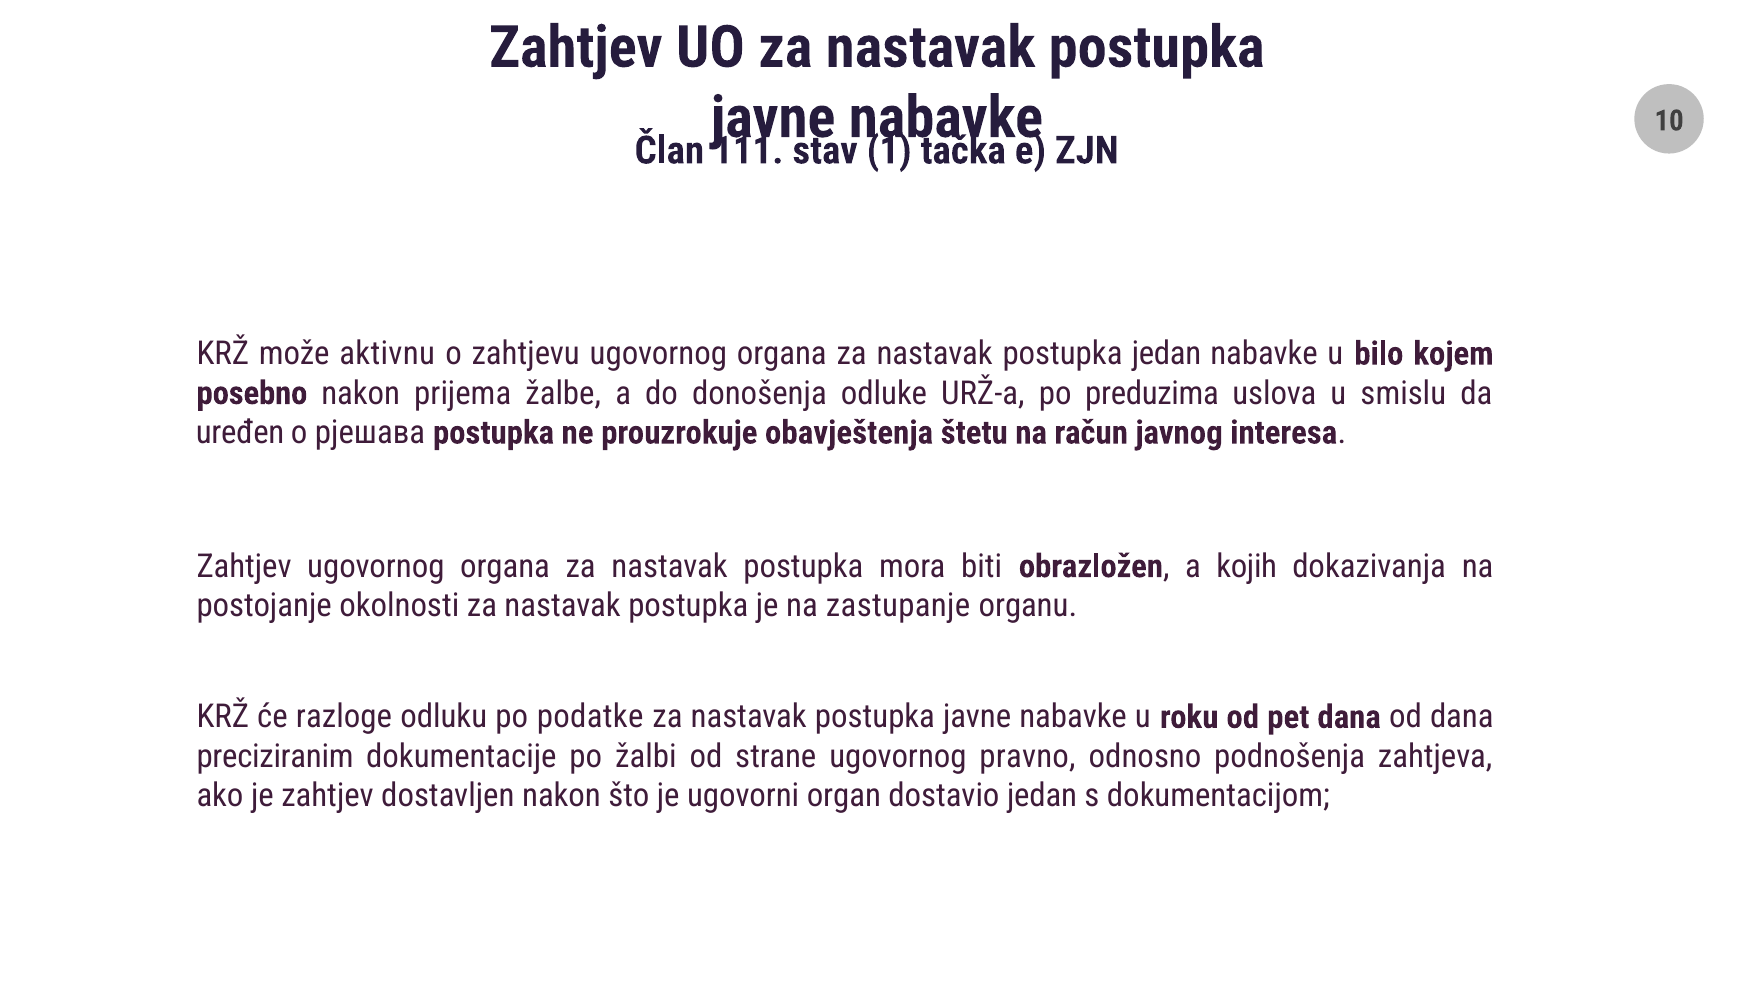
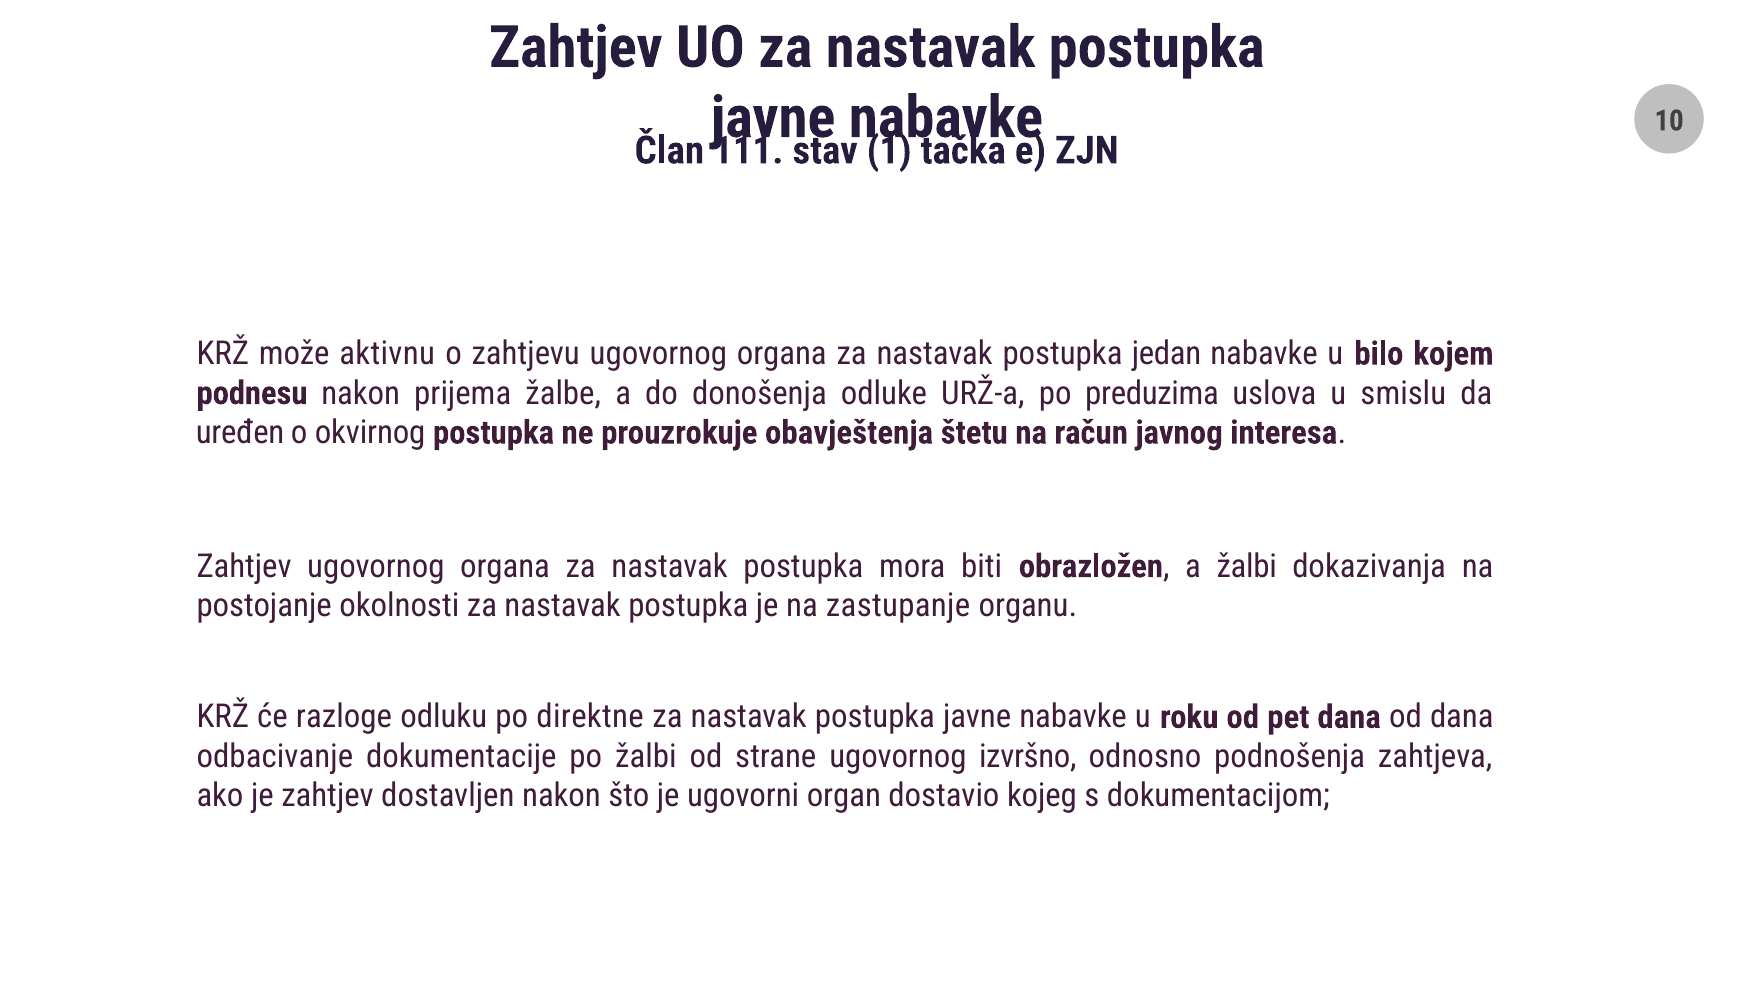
posebno: posebno -> podnesu (252, 393)
рјешава: рјешава -> okvirnog (370, 433)
a kojih: kojih -> žalbi (1247, 566)
podatke: podatke -> direktne (590, 717)
preciziranim: preciziranim -> оdbacivanje (275, 756)
pravno: pravno -> izvršno (1028, 756)
dostavio jedan: jedan -> kojeg (1042, 796)
